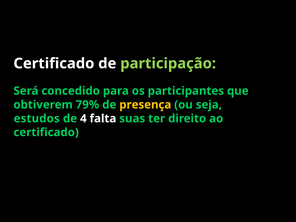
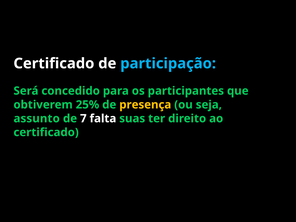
participação colour: light green -> light blue (168, 63)
79%: 79% -> 25% (87, 105)
estudos: estudos -> assunto (37, 119)
4: 4 -> 7 (83, 119)
